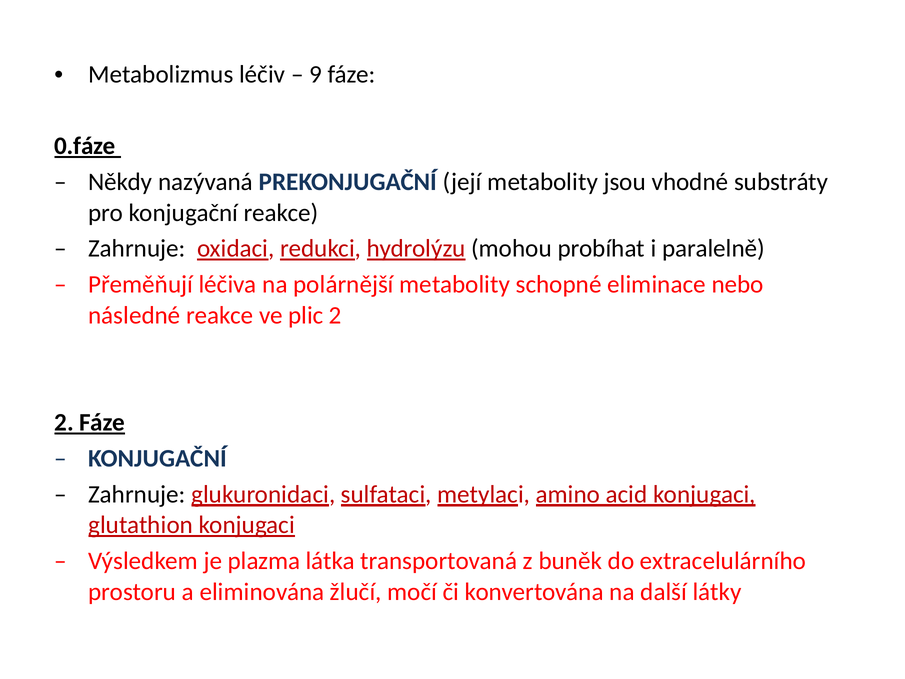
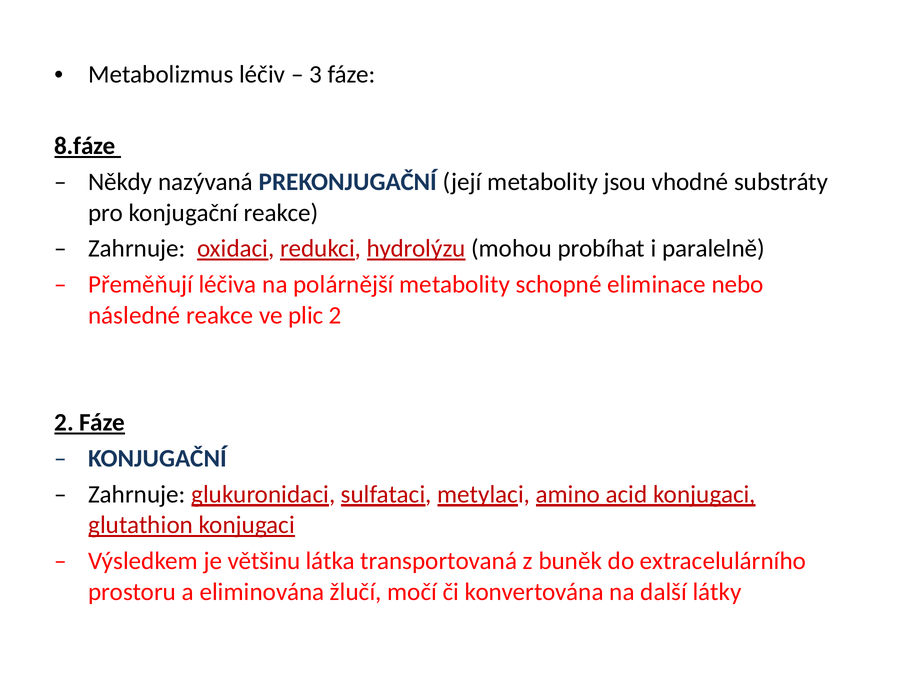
9: 9 -> 3 (315, 75)
0.fáze: 0.fáze -> 8.fáze (85, 146)
plazma: plazma -> většinu (264, 561)
